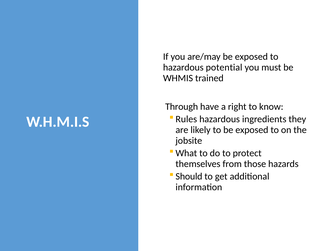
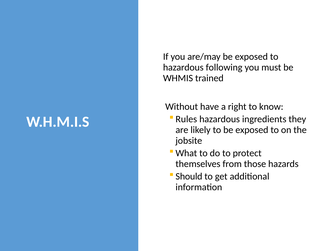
potential: potential -> following (224, 67)
Through: Through -> Without (182, 106)
